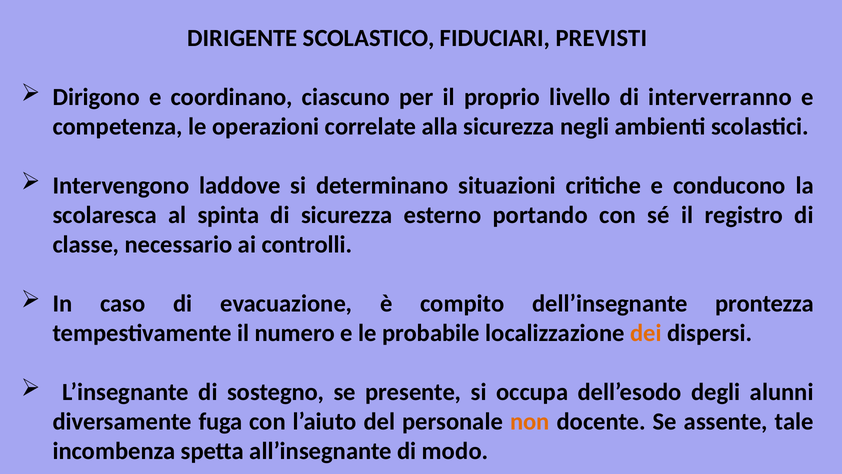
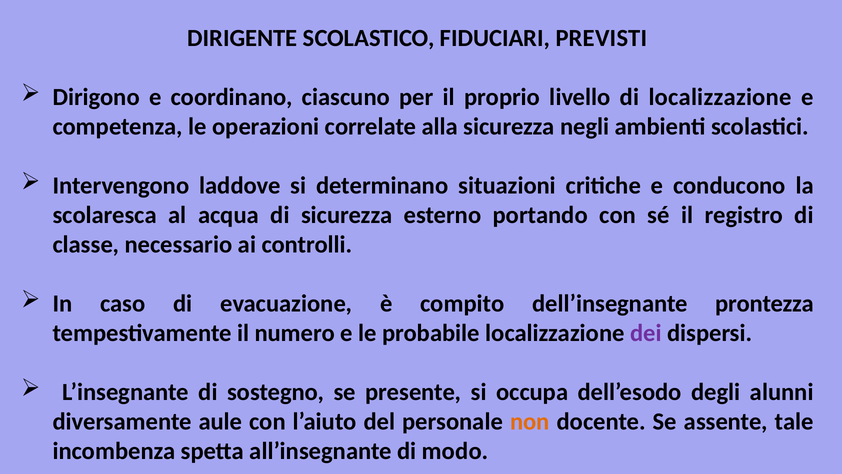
di interverranno: interverranno -> localizzazione (720, 97)
spinta: spinta -> acqua (228, 215)
dei colour: orange -> purple (646, 333)
fuga: fuga -> aule (221, 421)
